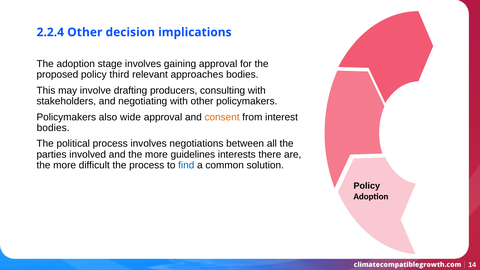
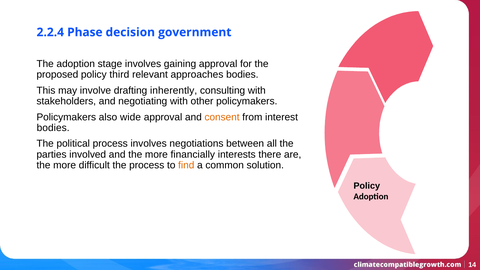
2.2.4 Other: Other -> Phase (85, 32)
implications: implications -> government (195, 32)
producers: producers -> inherently (174, 90)
guidelines: guidelines -> financially (193, 154)
find colour: blue -> orange (186, 165)
